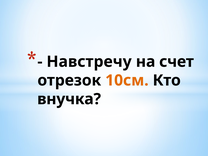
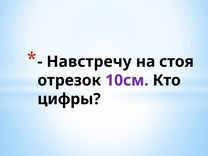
счет: счет -> стоя (176, 62)
10см colour: orange -> purple (127, 80)
внучка: внучка -> цифры (69, 99)
